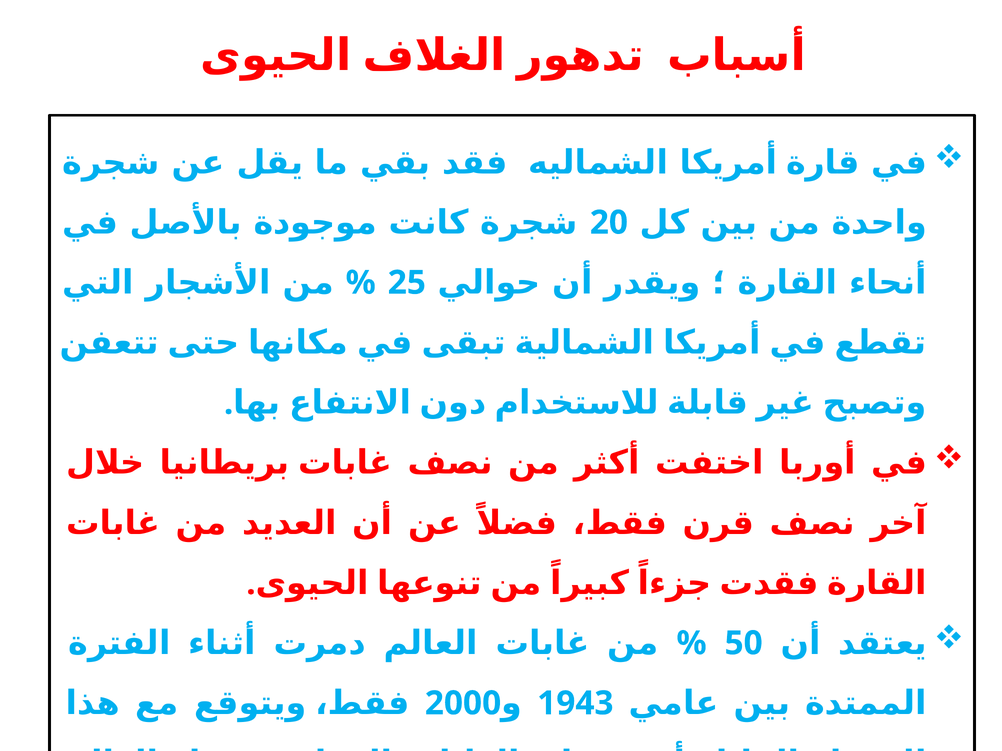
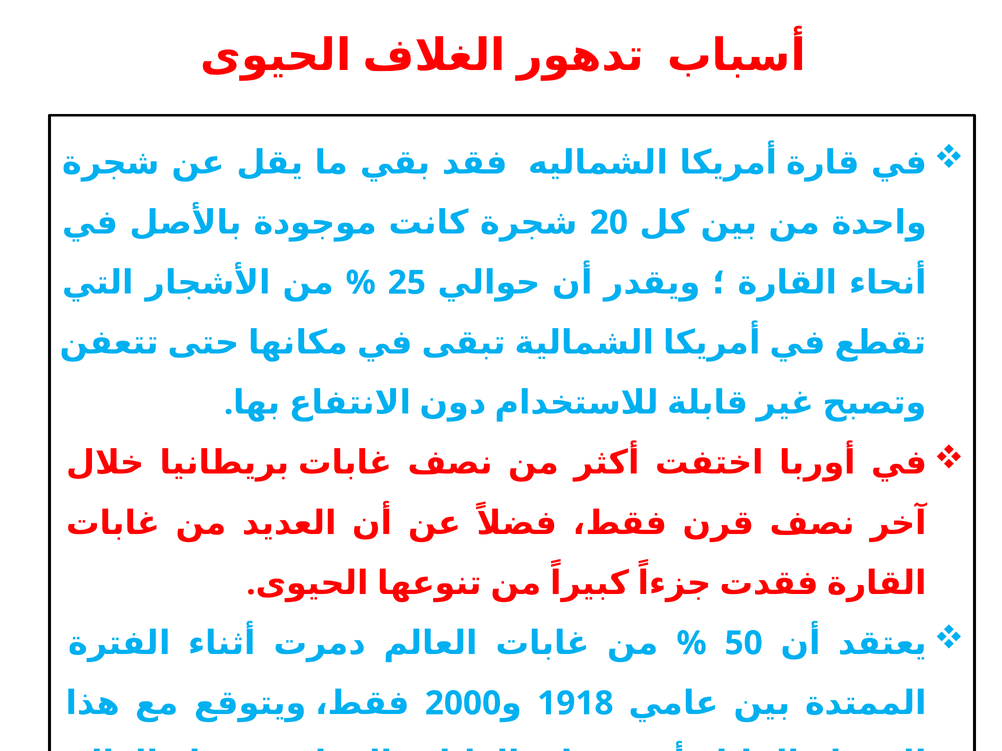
1943: 1943 -> 1918 (575, 704)
